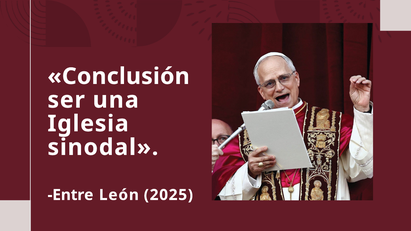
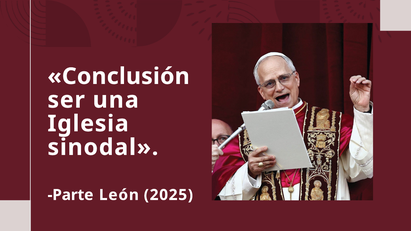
Entre: Entre -> Parte (70, 195)
